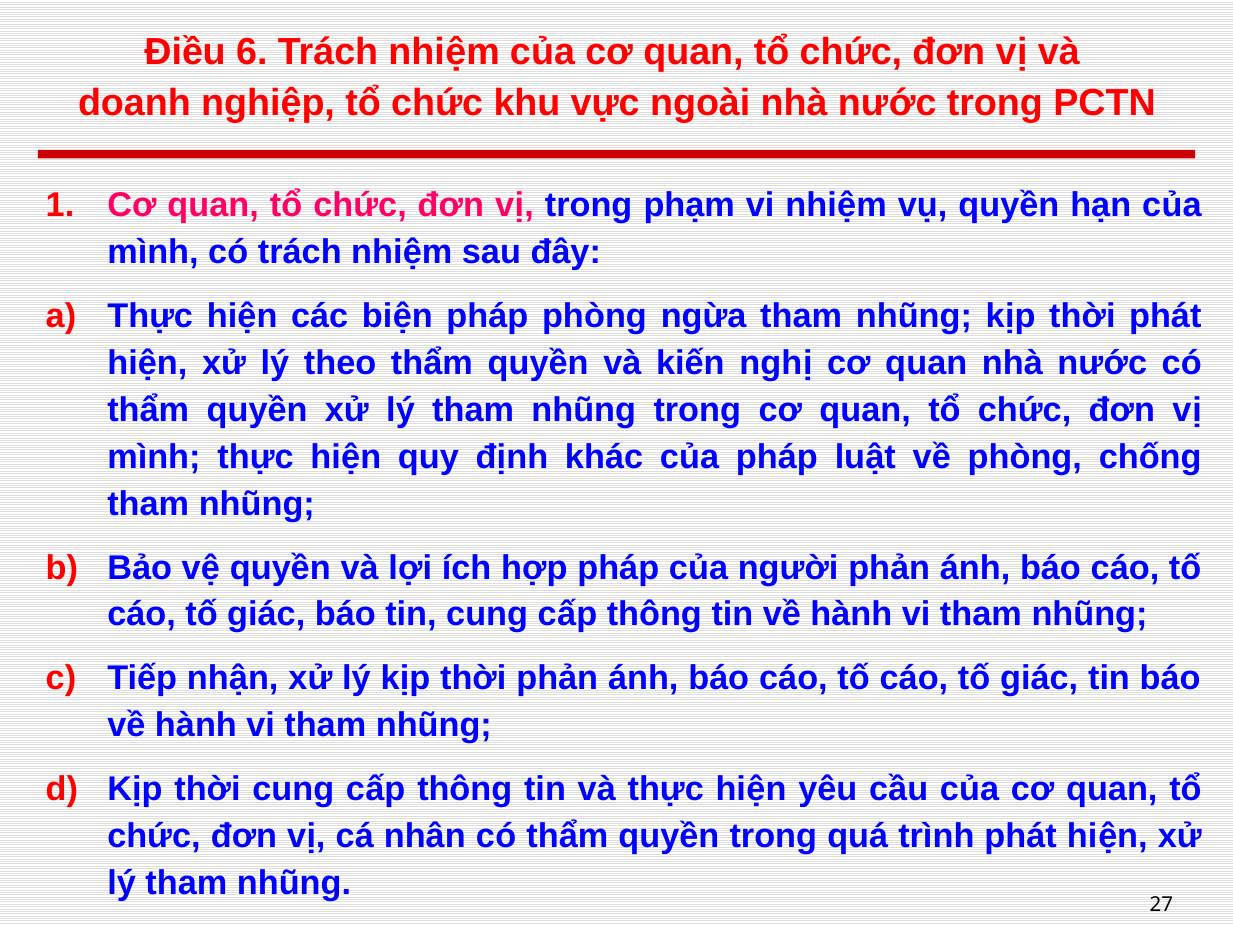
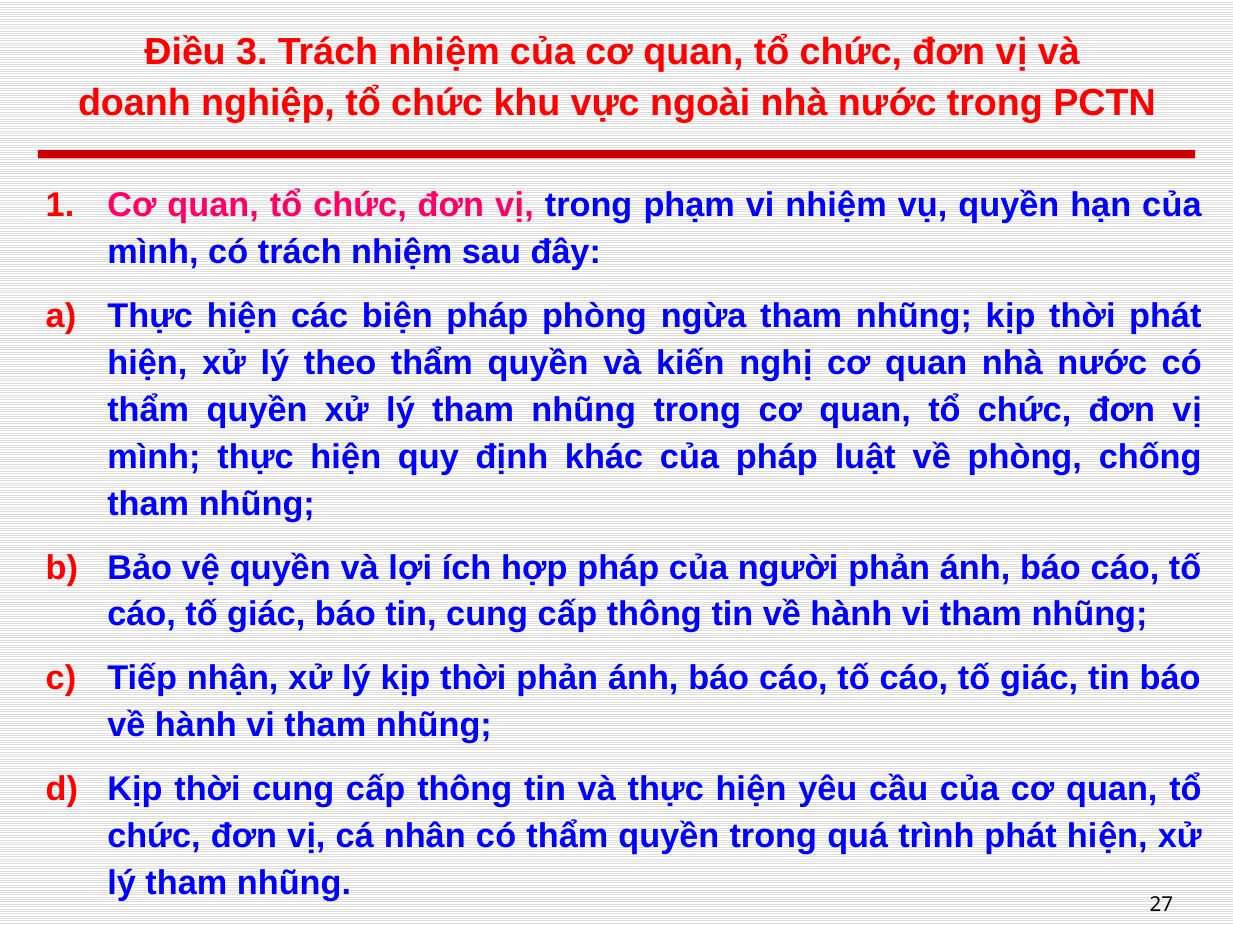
6: 6 -> 3 (252, 52)
